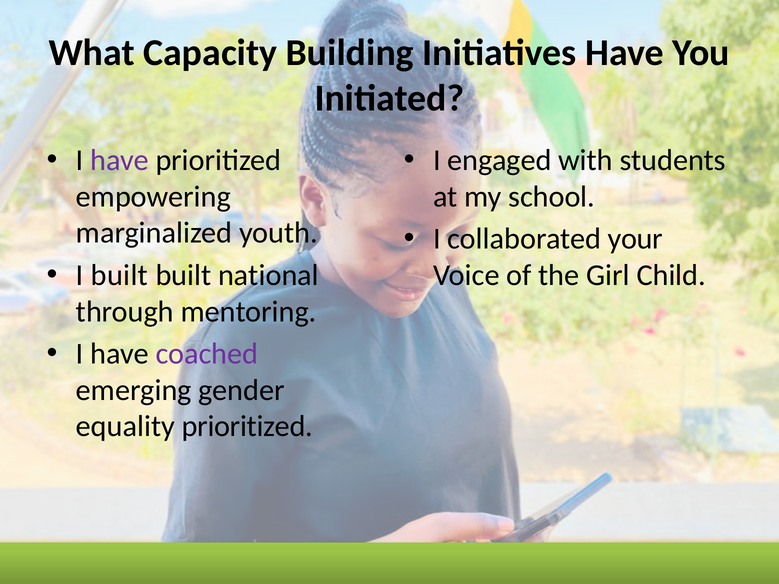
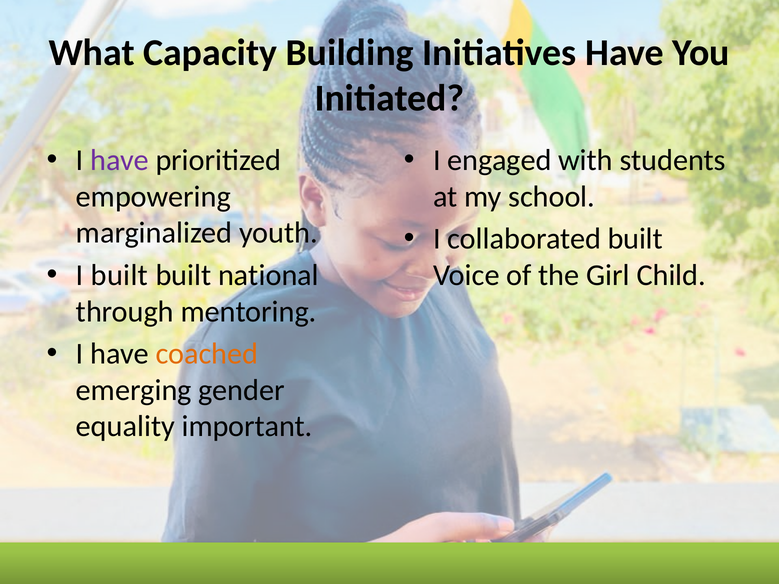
collaborated your: your -> built (635, 239)
coached colour: purple -> orange (207, 354)
equality prioritized: prioritized -> important (247, 427)
